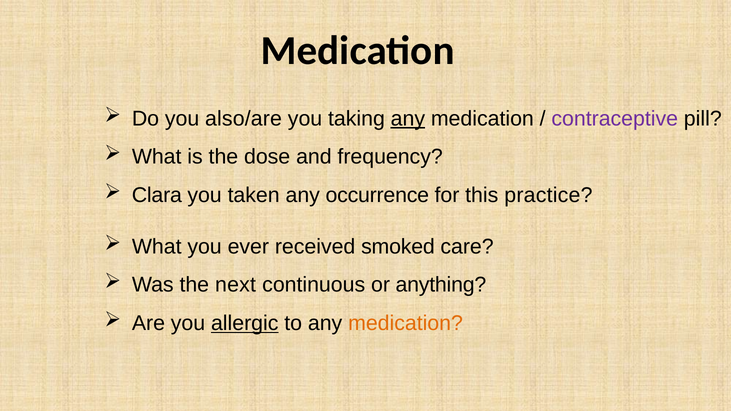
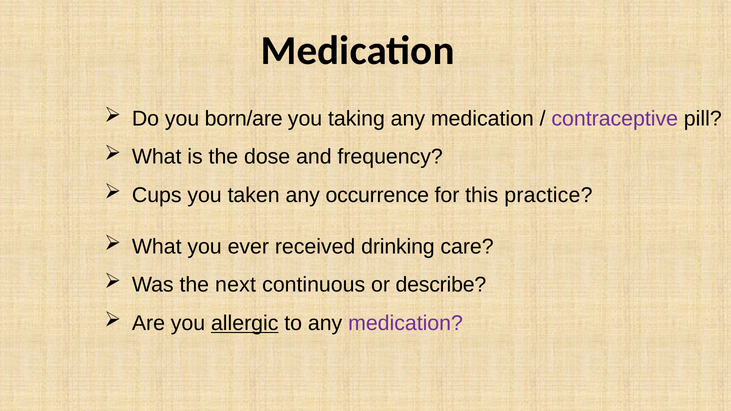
also/are: also/are -> born/are (244, 119)
any underline: present -> none (408, 119)
Clara: Clara -> Cups (157, 195)
smoked: smoked -> drinking (398, 247)
anything: anything -> describe (441, 285)
medication colour: orange -> purple (406, 323)
